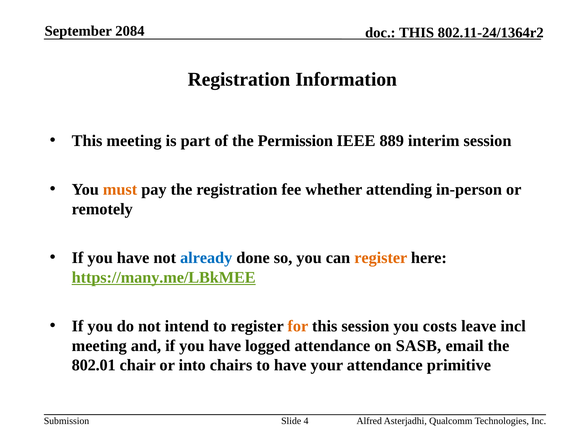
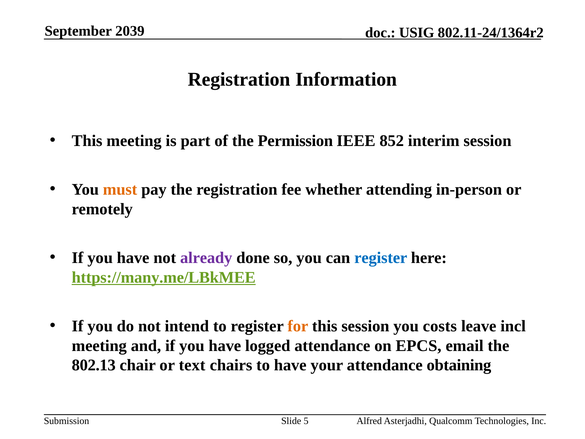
2084: 2084 -> 2039 (130, 31)
THIS: THIS -> USIG (417, 33)
889: 889 -> 852 (392, 141)
already colour: blue -> purple (206, 258)
register colour: orange -> blue (381, 258)
SASB: SASB -> EPCS (419, 345)
802.01: 802.01 -> 802.13 (94, 365)
into: into -> text (192, 365)
primitive: primitive -> obtaining (459, 365)
4: 4 -> 5 (306, 421)
